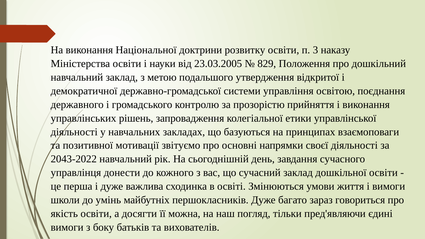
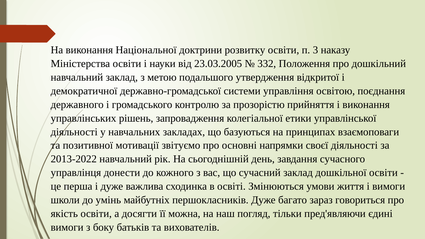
829: 829 -> 332 (267, 64)
2043-2022: 2043-2022 -> 2013-2022 (74, 159)
